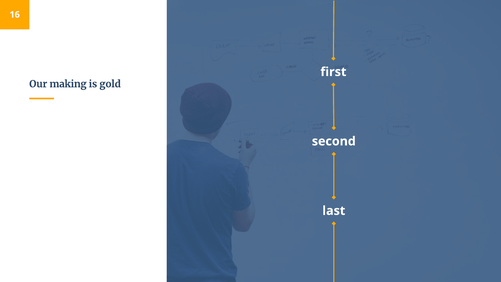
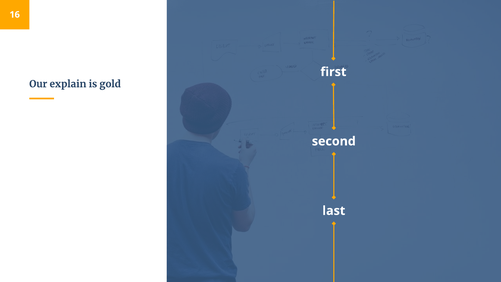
making: making -> explain (68, 84)
